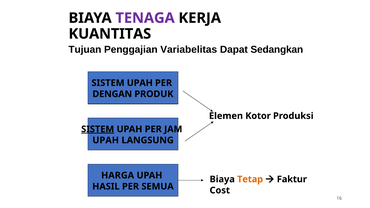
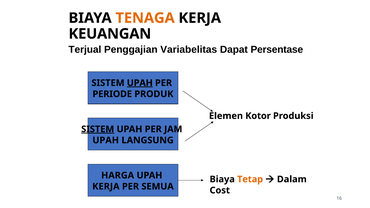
TENAGA colour: purple -> orange (145, 18)
KUANTITAS: KUANTITAS -> KEUANGAN (110, 34)
Tujuan: Tujuan -> Terjual (85, 49)
Sedangkan: Sedangkan -> Persentase (277, 49)
UPAH underline: none -> present (140, 83)
DENGAN: DENGAN -> PERIODE (112, 94)
Faktur: Faktur -> Dalam (292, 179)
HASIL: HASIL -> KERJA (106, 187)
